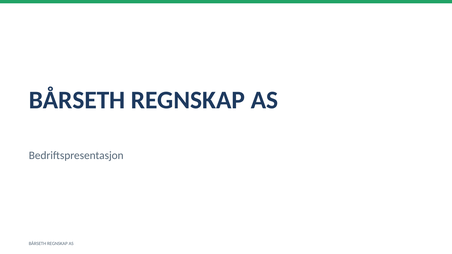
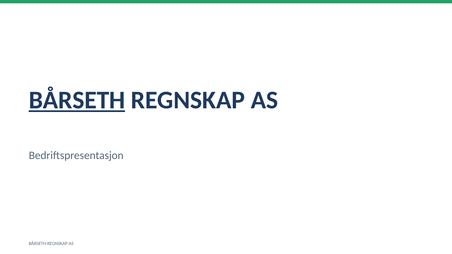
BÅRSETH underline: none -> present (77, 100)
